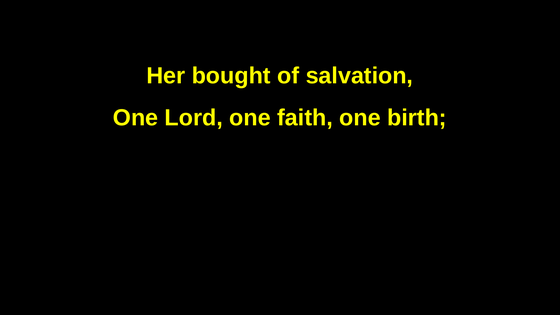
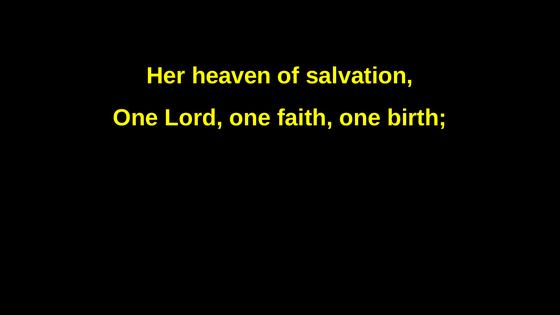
bought: bought -> heaven (231, 76)
